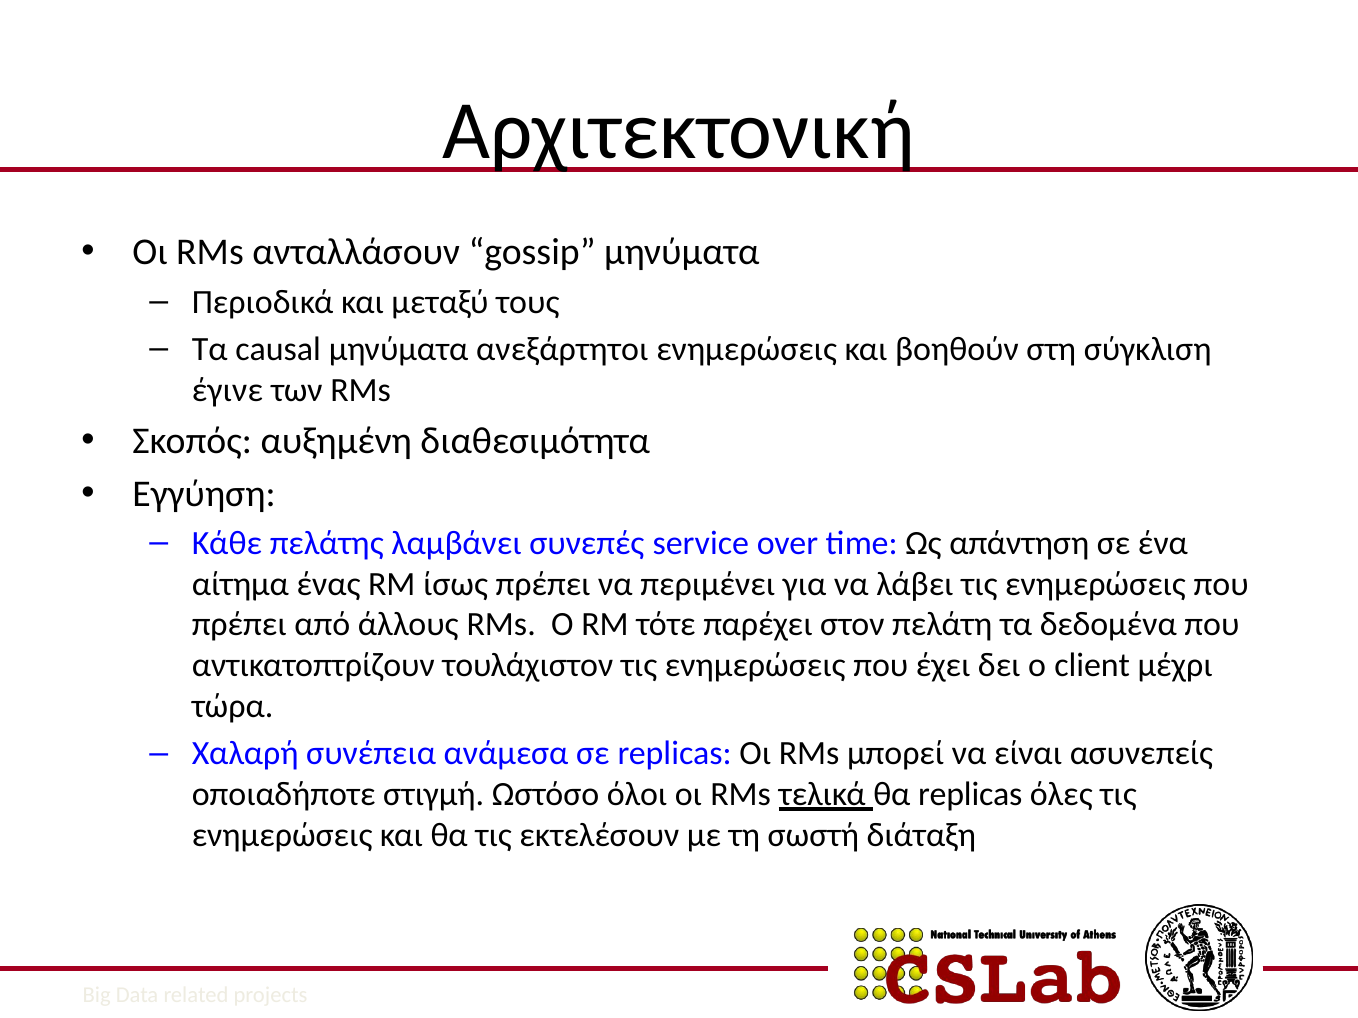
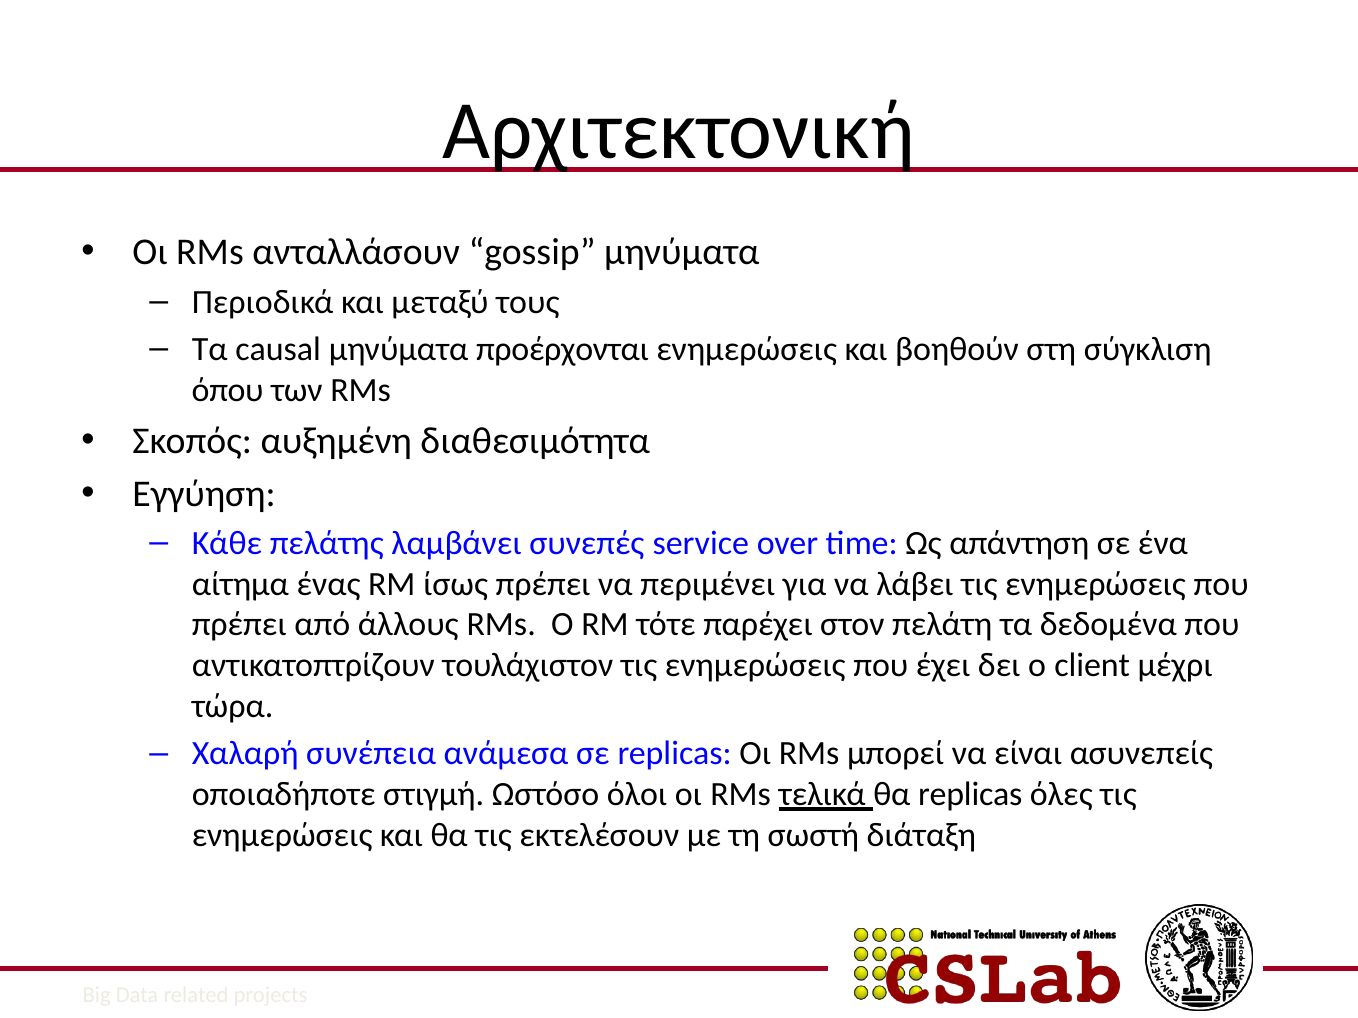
ανεξάρτητοι: ανεξάρτητοι -> προέρχονται (562, 350)
έγινε: έγινε -> όπου (228, 390)
